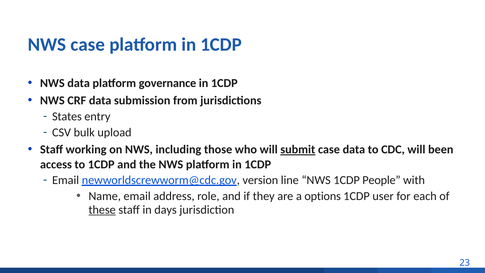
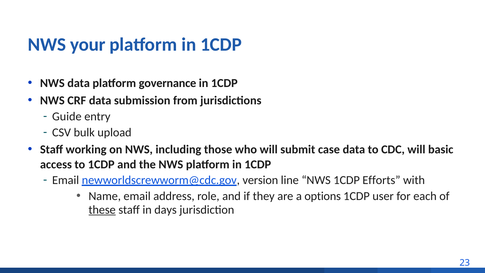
NWS case: case -> your (88, 45)
States: States -> Guide (67, 116)
submit underline: present -> none (298, 150)
been: been -> basic (441, 150)
People: People -> Efforts (381, 180)
